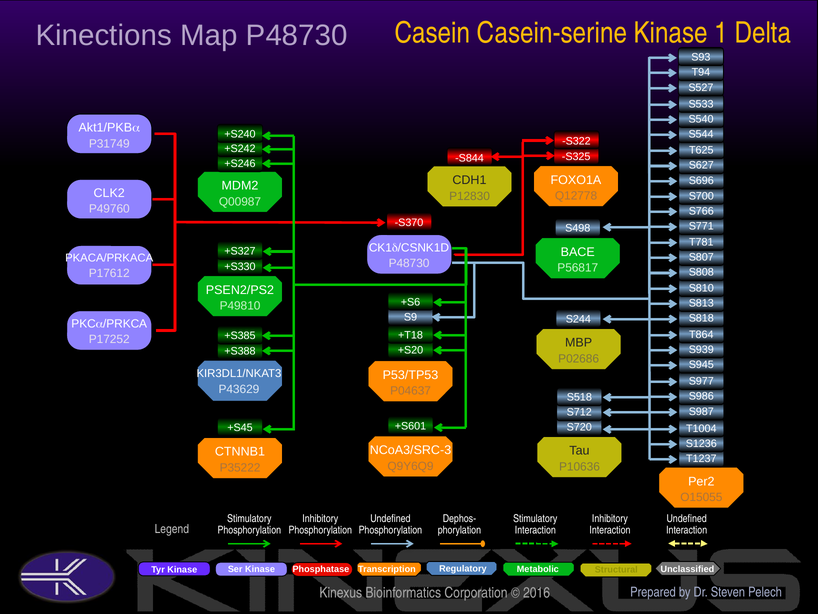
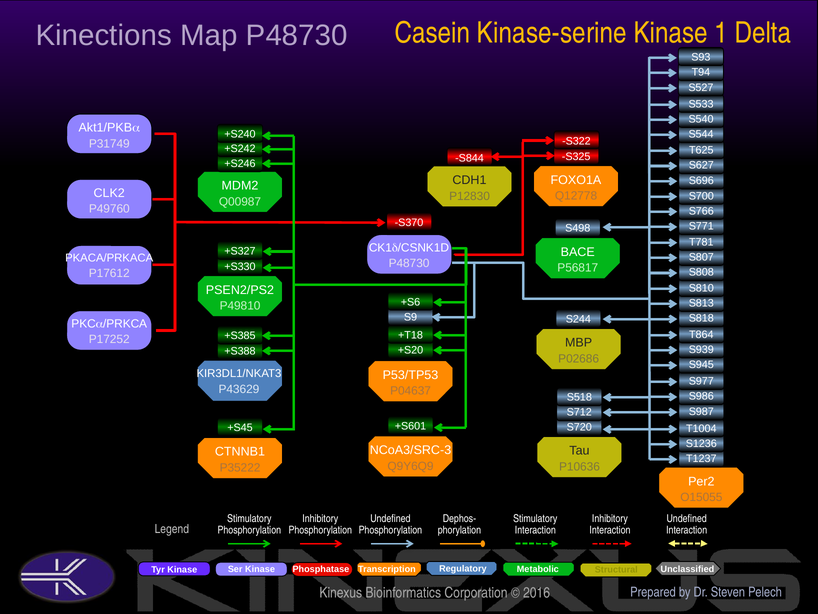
Casein-serine: Casein-serine -> Kinase-serine (552, 33)
